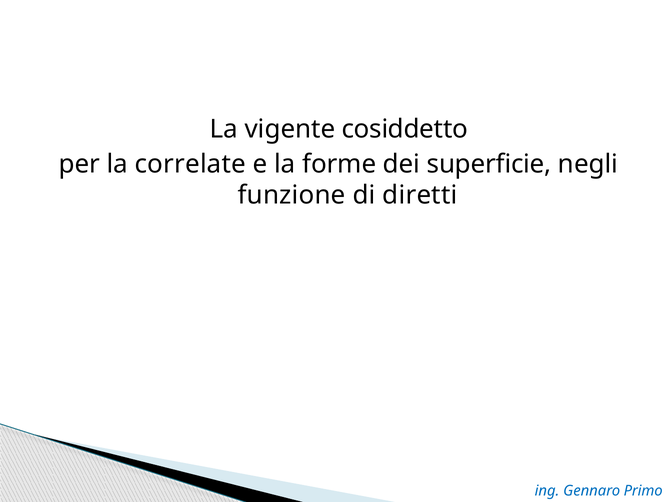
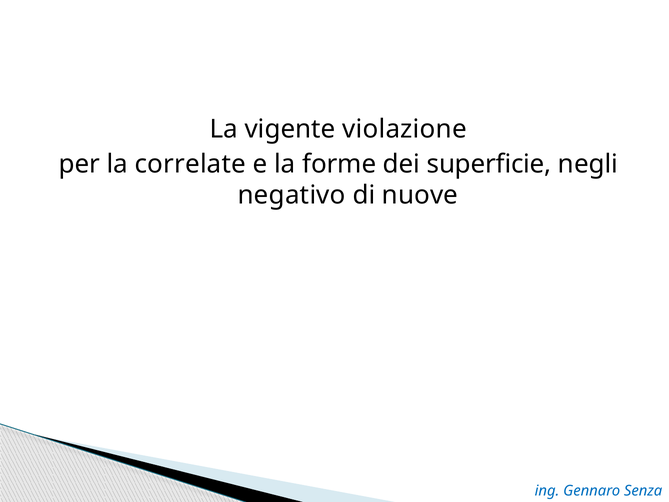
cosiddetto: cosiddetto -> violazione (404, 129)
funzione: funzione -> negativo (292, 195)
diretti: diretti -> nuove (420, 195)
Primo: Primo -> Senza (643, 491)
